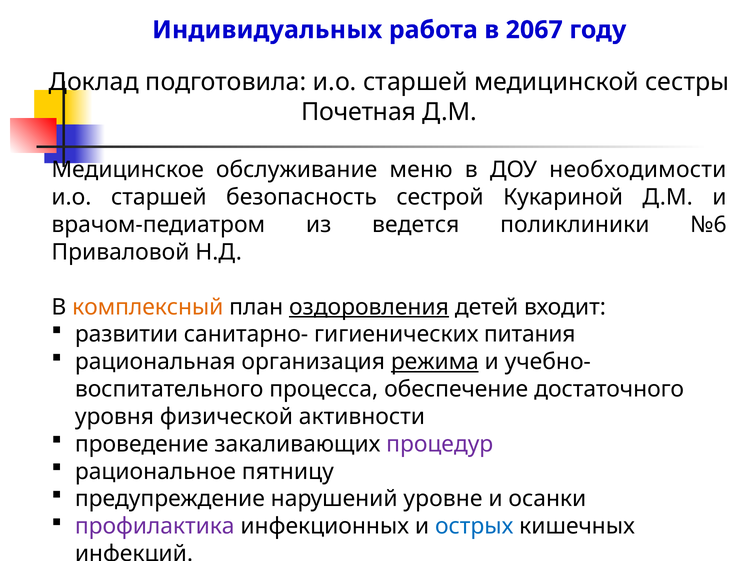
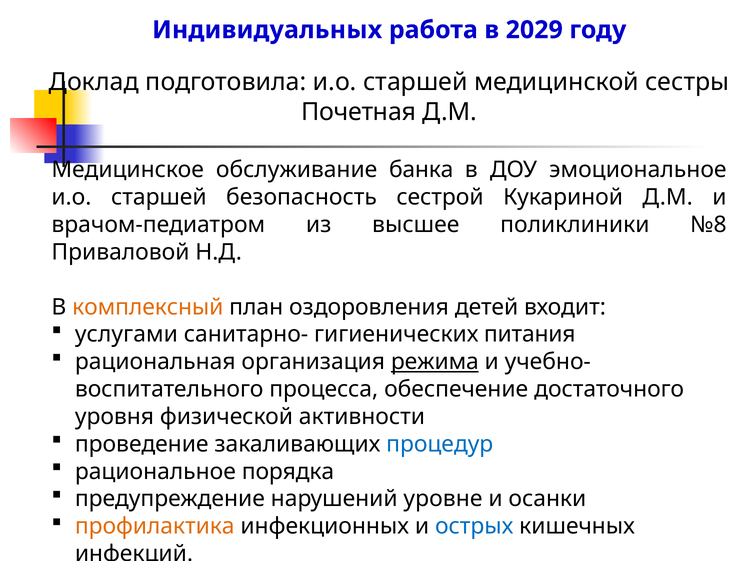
2067: 2067 -> 2029 (534, 30)
меню: меню -> банка (421, 170)
необходимости: необходимости -> эмоциональное (638, 170)
ведется: ведется -> высшее (416, 225)
№6: №6 -> №8 (708, 225)
оздоровления underline: present -> none (369, 307)
развитии: развитии -> услугами (126, 335)
процедур colour: purple -> blue (440, 445)
пятницу: пятницу -> порядка (288, 472)
профилактика colour: purple -> orange (155, 527)
